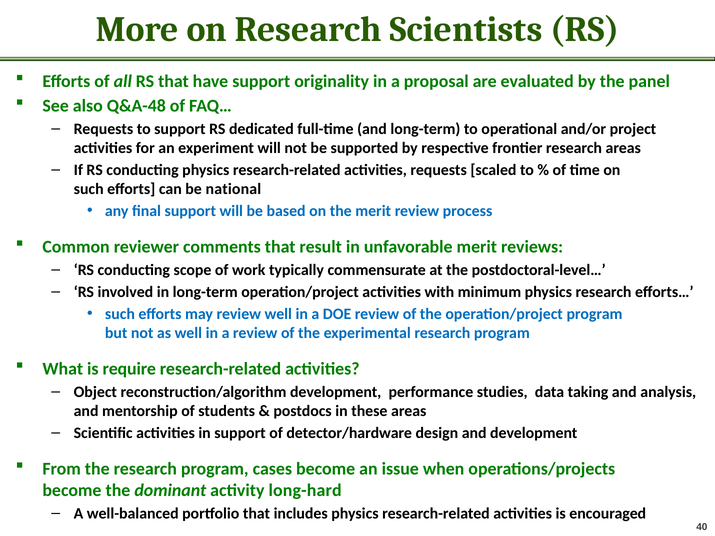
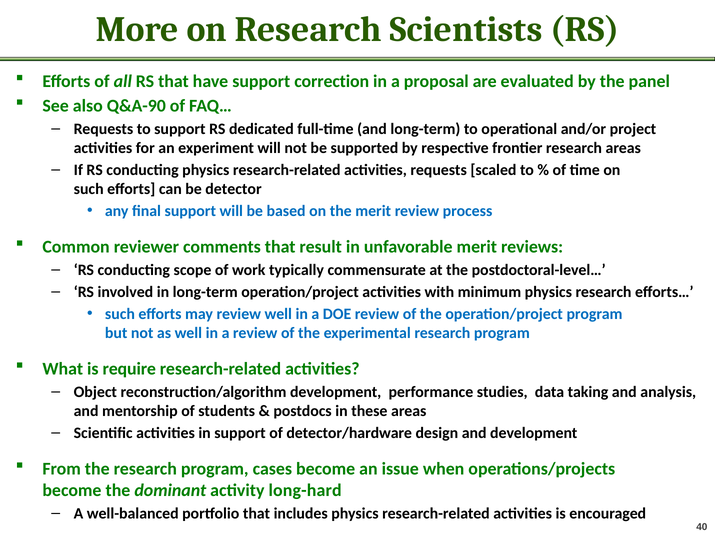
originality: originality -> correction (332, 81)
Q&A-48: Q&A-48 -> Q&A-90 (136, 106)
national: national -> detector (233, 189)
